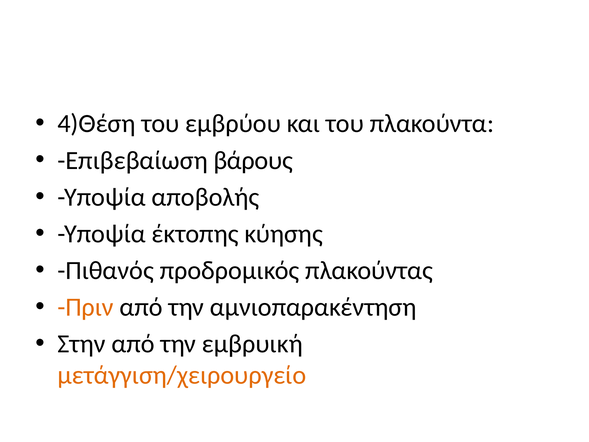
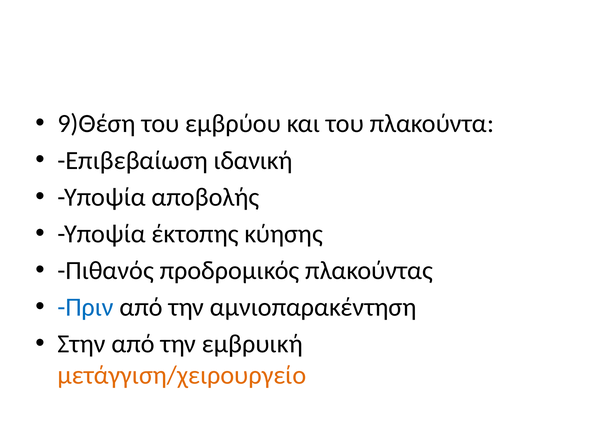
4)Θέση: 4)Θέση -> 9)Θέση (96, 124)
βάρους: βάρους -> ιδανική (253, 160)
Πριν colour: orange -> blue (86, 307)
